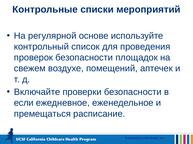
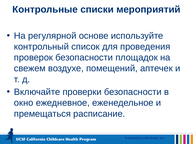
если: если -> окно (24, 103)
